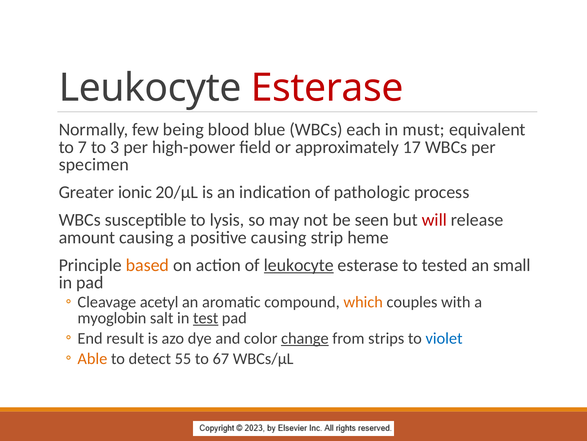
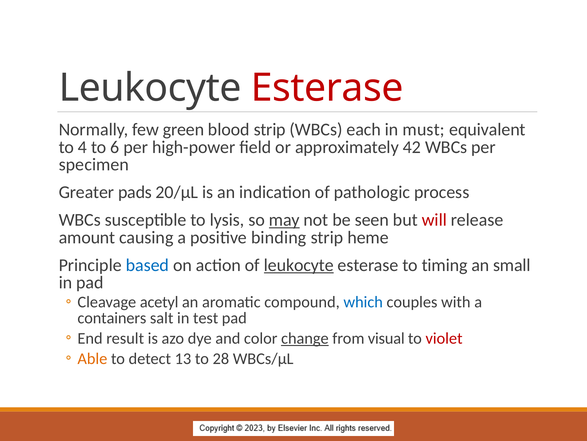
being: being -> green (184, 129)
blood blue: blue -> strip (270, 129)
7: 7 -> 4 (82, 147)
3: 3 -> 6 (115, 147)
17: 17 -> 42 (412, 147)
ionic: ionic -> pads (135, 192)
may underline: none -> present (284, 220)
positive causing: causing -> binding (279, 237)
based colour: orange -> blue (147, 265)
tested: tested -> timing (445, 265)
which colour: orange -> blue (363, 302)
myoglobin: myoglobin -> containers (112, 318)
test underline: present -> none (206, 318)
strips: strips -> visual (386, 338)
violet colour: blue -> red (444, 338)
55: 55 -> 13 (183, 358)
67: 67 -> 28 (221, 358)
